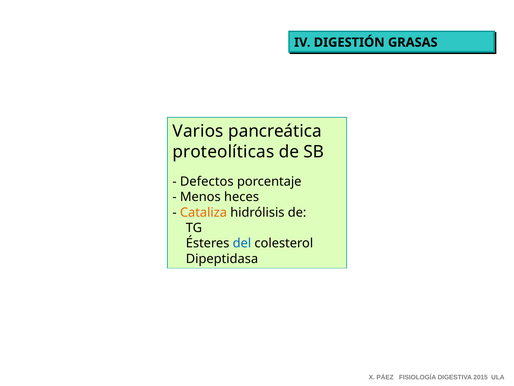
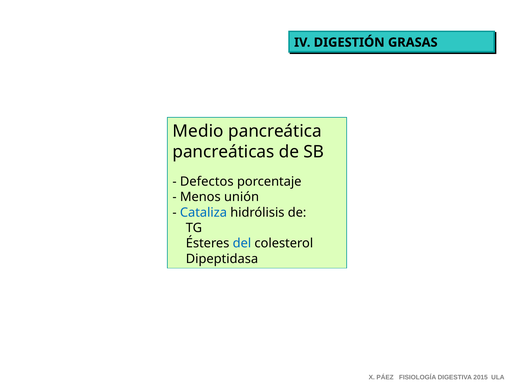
Varios: Varios -> Medio (198, 131)
proteolíticas: proteolíticas -> pancreáticas (223, 152)
heces: heces -> unión (242, 197)
Cataliza colour: orange -> blue (203, 212)
